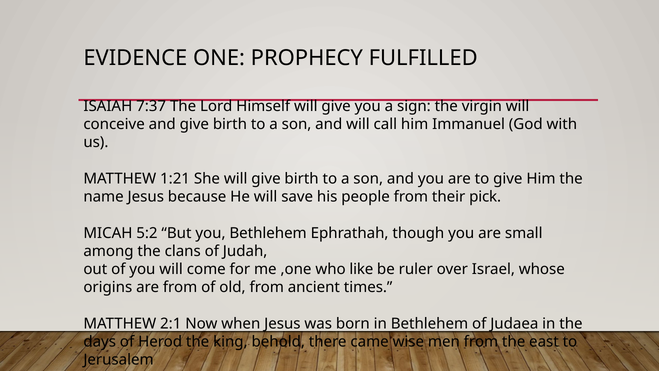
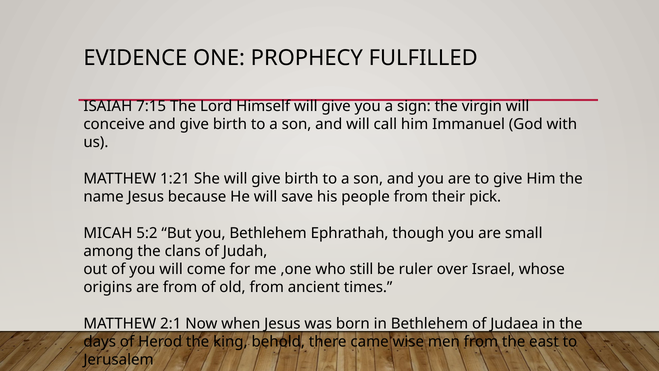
7:37: 7:37 -> 7:15 (151, 106)
like: like -> still (361, 269)
